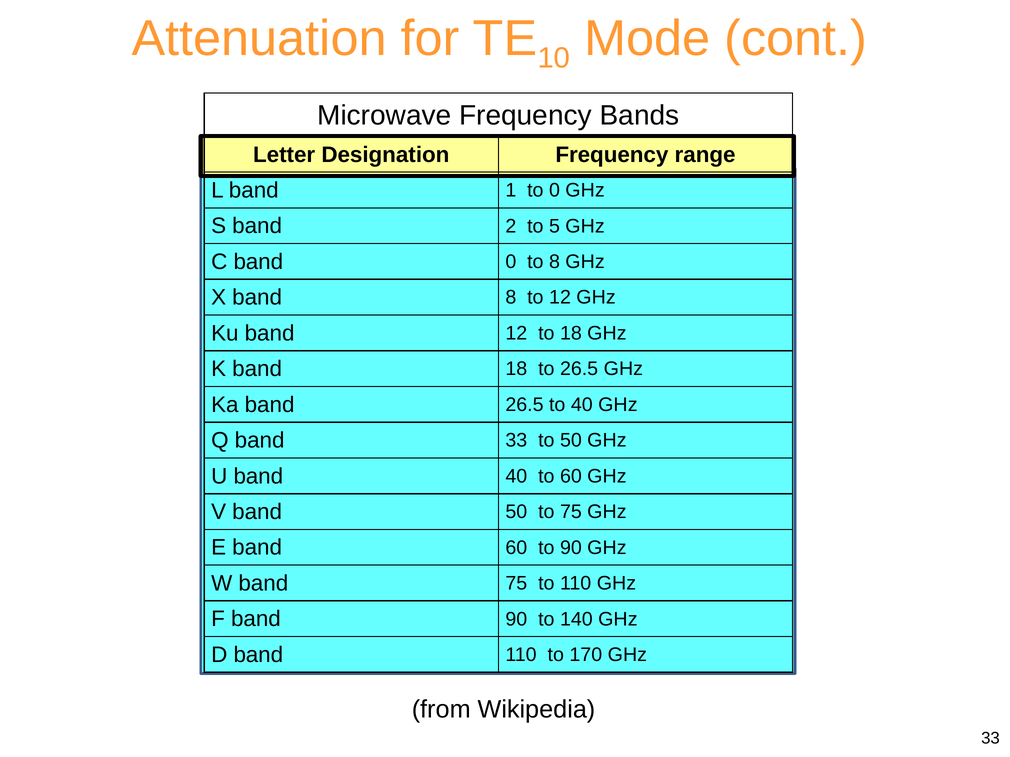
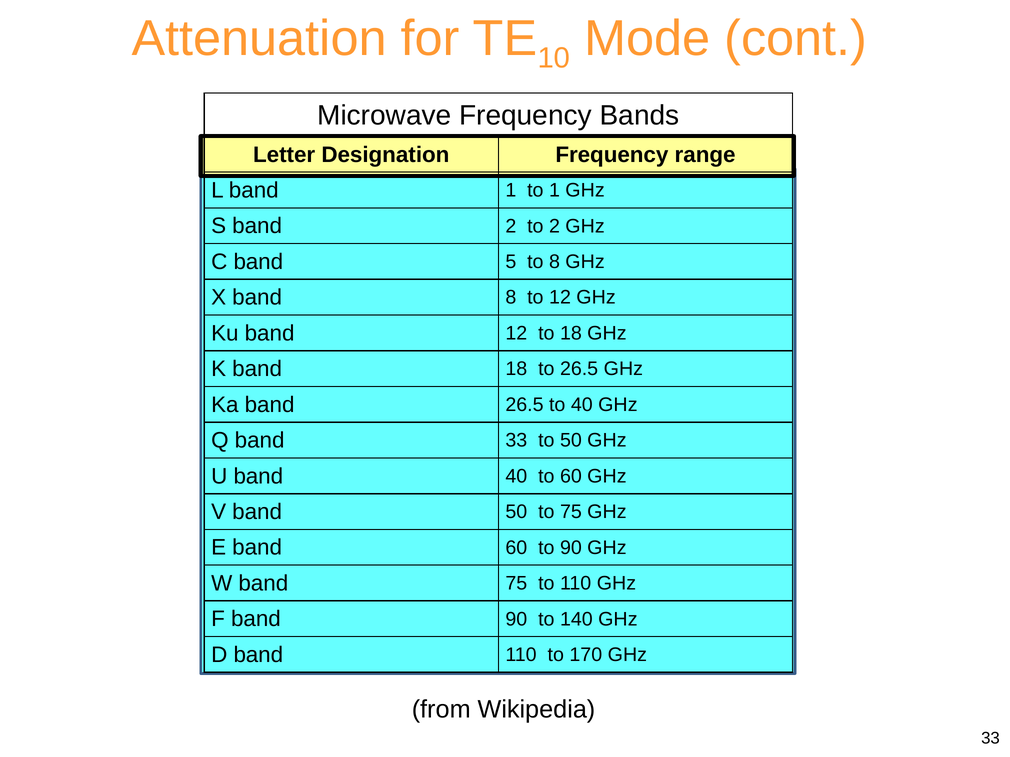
to 0: 0 -> 1 (555, 190)
to 5: 5 -> 2 (555, 226)
band 0: 0 -> 5 (511, 262)
